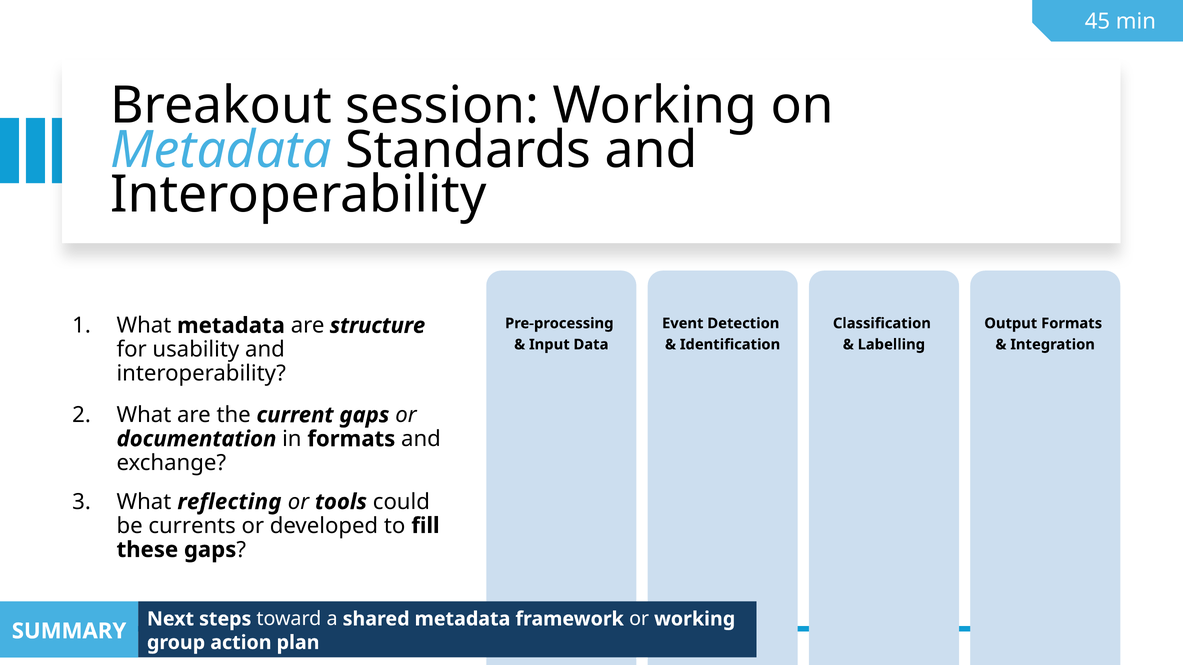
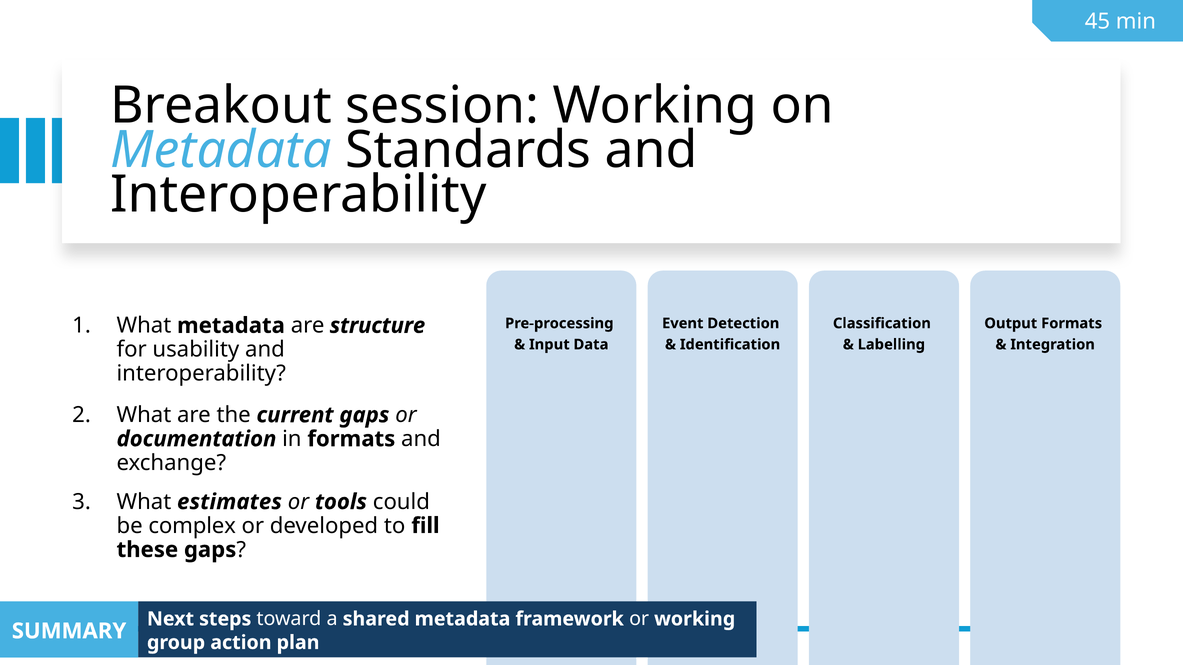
reflecting: reflecting -> estimates (229, 502)
currents: currents -> complex (192, 526)
